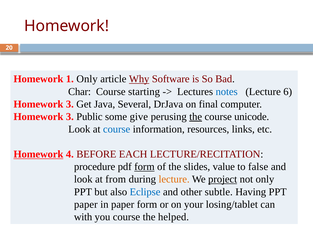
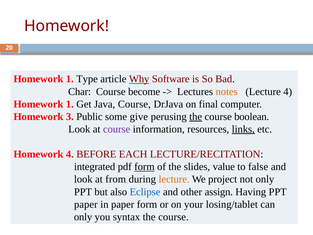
1 Only: Only -> Type (87, 79)
starting: starting -> become (144, 91)
notes colour: blue -> orange (227, 91)
Lecture 6: 6 -> 4 (288, 91)
3: 3 -> 1 (70, 104)
Java Several: Several -> Course (134, 104)
unicode: unicode -> boolean (252, 117)
course colour: blue -> purple (117, 129)
links underline: none -> present (243, 129)
Homework underline: present -> none (38, 154)
procedure: procedure -> integrated (95, 167)
project underline: present -> none (223, 179)
subtle: subtle -> assign (219, 192)
with: with -> only (83, 217)
you course: course -> syntax (126, 217)
helped: helped -> course (173, 217)
